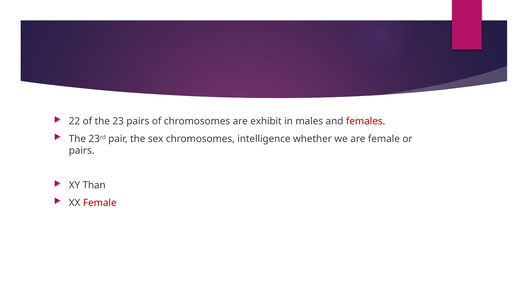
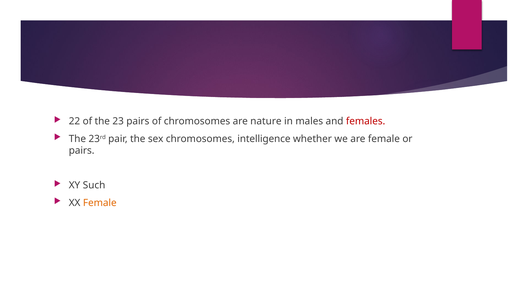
exhibit: exhibit -> nature (266, 121)
Than: Than -> Such (94, 185)
Female colour: red -> orange (100, 203)
